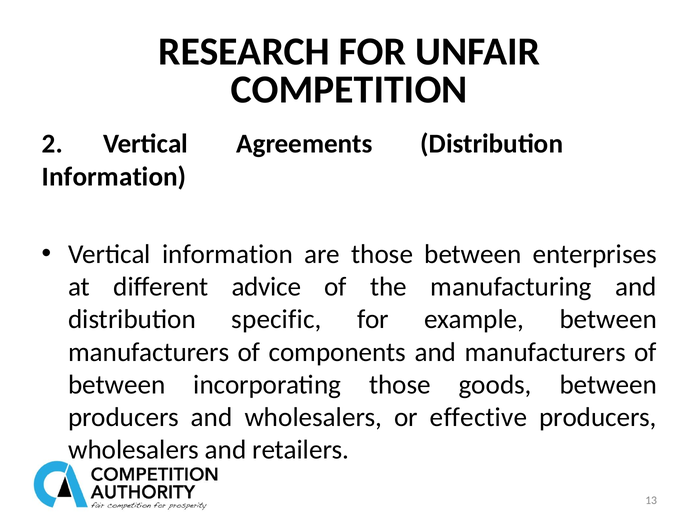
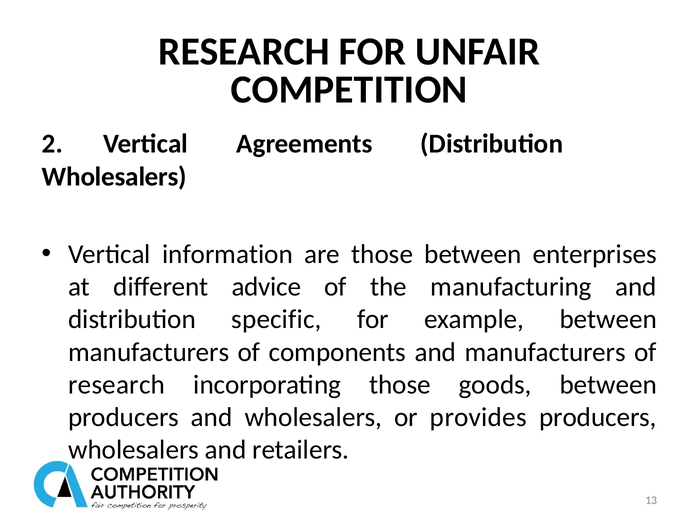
Information: Information -> Wholesalers (114, 177)
between: between -> research (117, 385)
effective: effective -> provides (478, 418)
